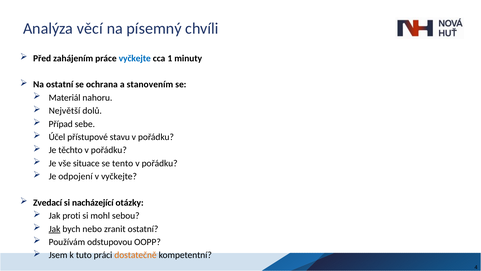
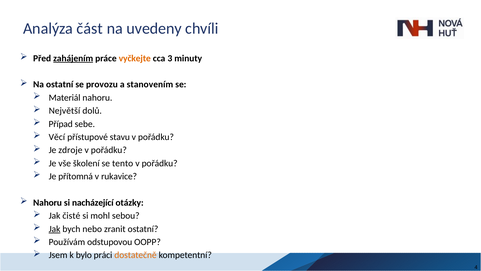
věcí: věcí -> část (90, 28)
písemný: písemný -> uvedeny (154, 28)
zahájením underline: none -> present (73, 58)
vyčkejte colour: blue -> orange (135, 58)
1: 1 -> 3 (170, 58)
ochrana: ochrana -> provozu (102, 84)
Účel: Účel -> Věcí (57, 137)
těchto: těchto -> zdroje (70, 150)
situace: situace -> školení (86, 163)
odpojení: odpojení -> přítomná (76, 176)
v vyčkejte: vyčkejte -> rukavice (119, 176)
Zvedací: Zvedací -> Nahoru (48, 202)
proti: proti -> čisté (71, 215)
tuto: tuto -> bylo (84, 255)
